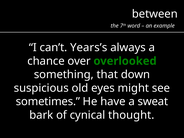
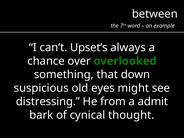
Years’s: Years’s -> Upset’s (89, 48)
sometimes: sometimes -> distressing (48, 102)
have: have -> from (113, 102)
sweat: sweat -> admit (153, 102)
